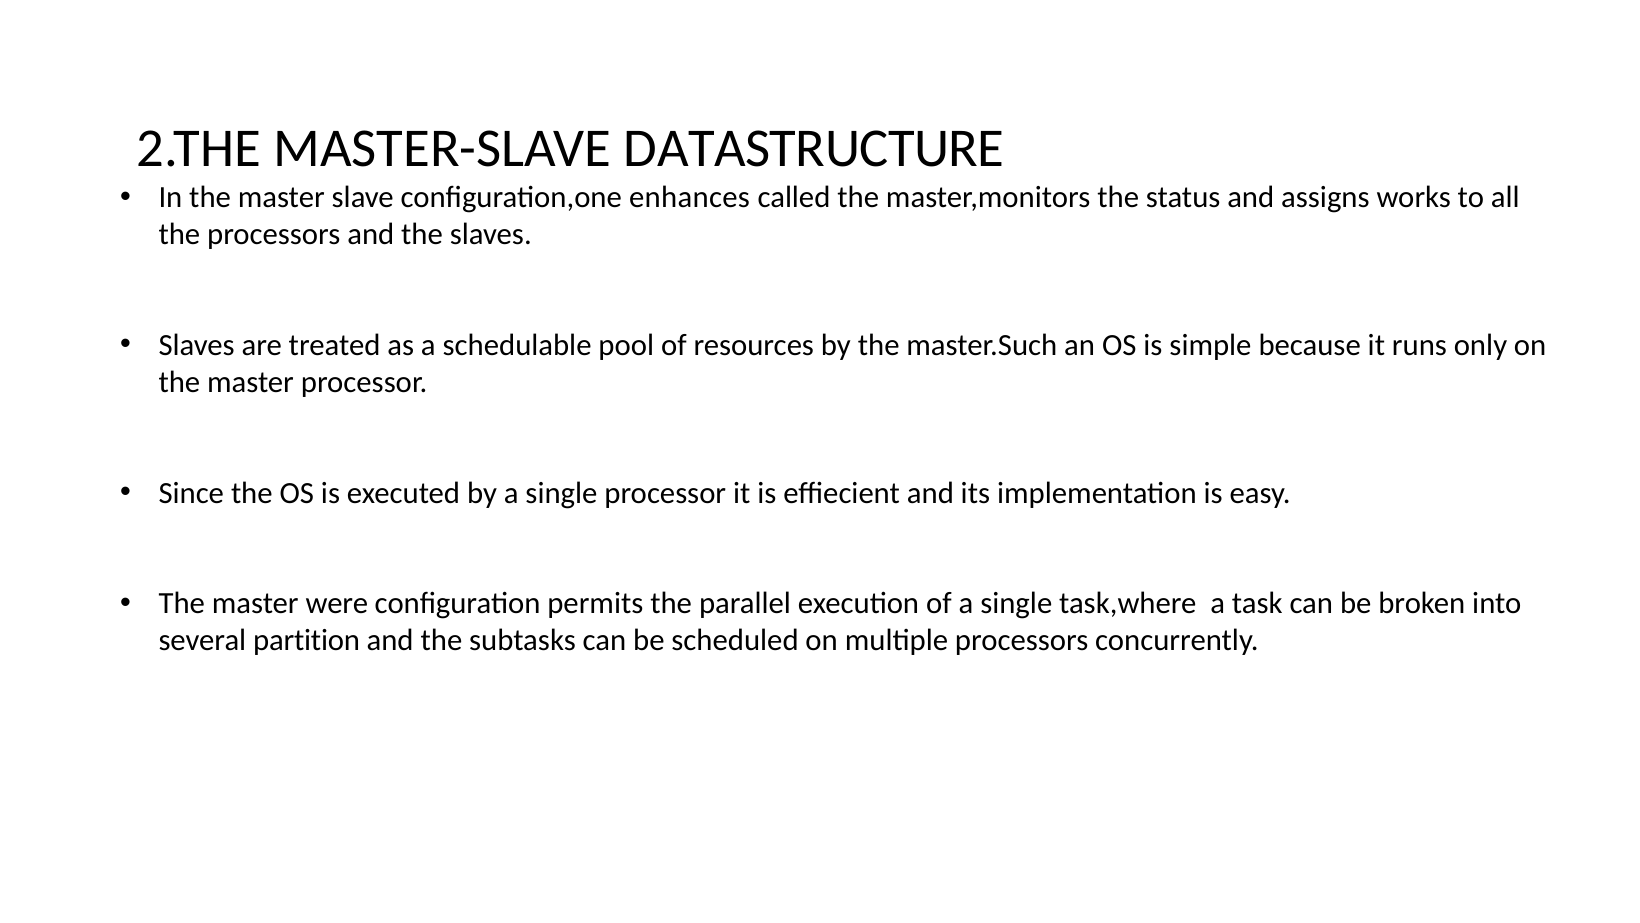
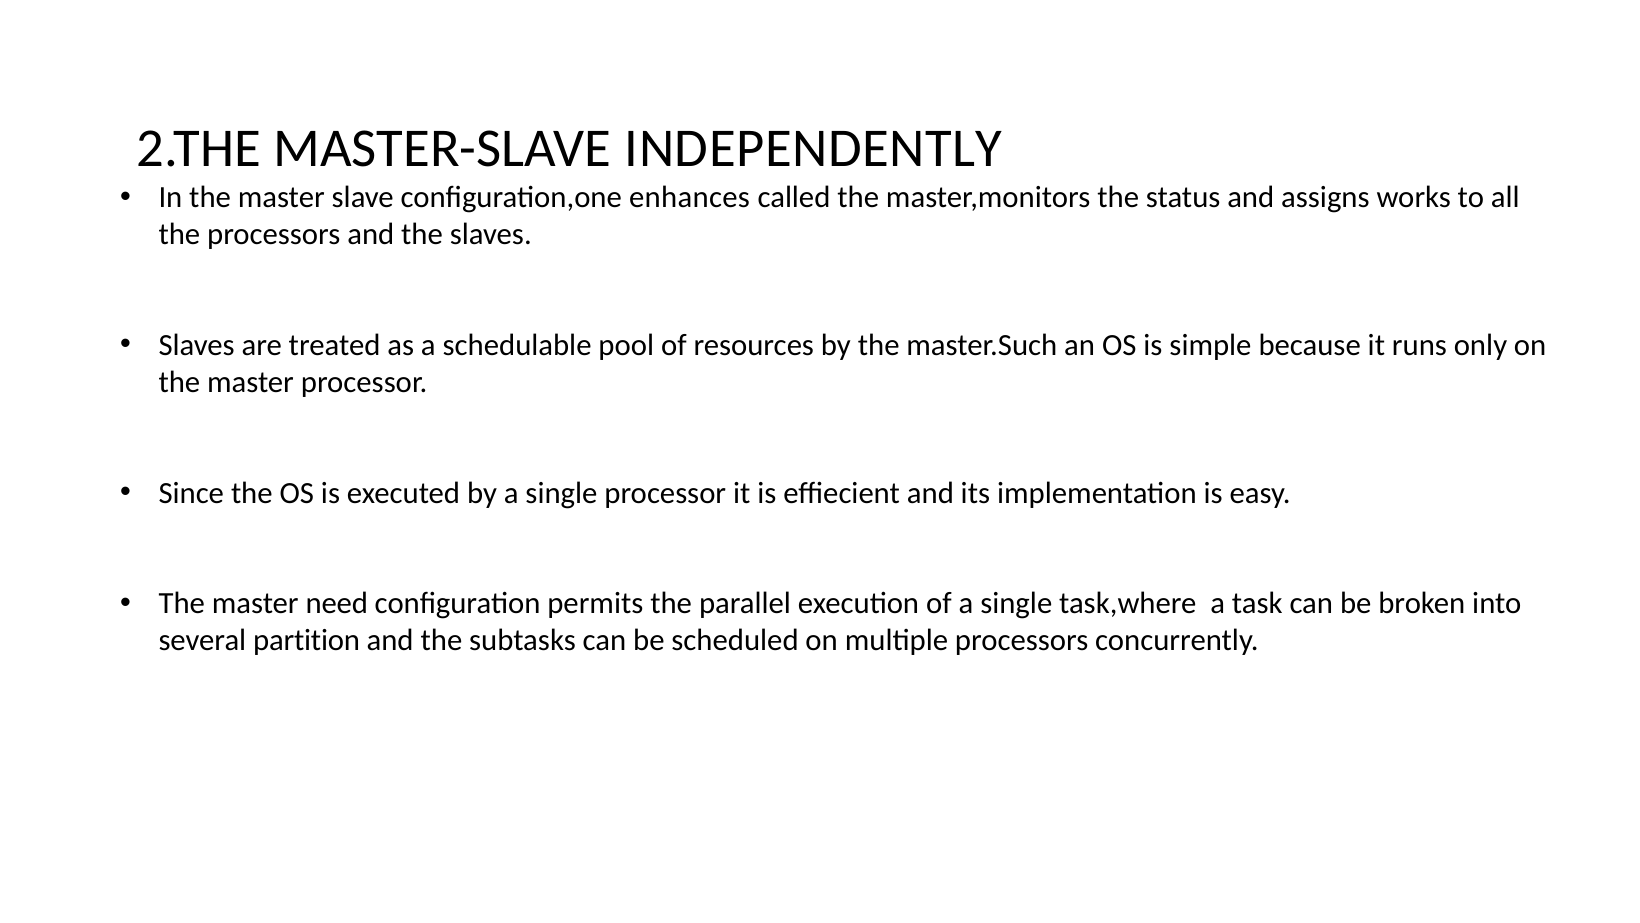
DATASTRUCTURE: DATASTRUCTURE -> INDEPENDENTLY (814, 148)
were: were -> need (337, 603)
